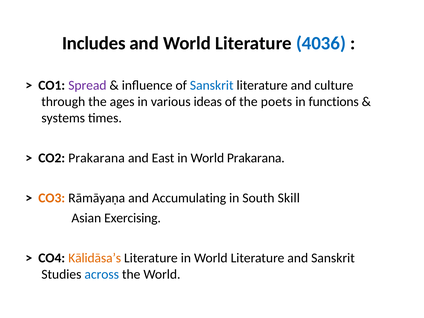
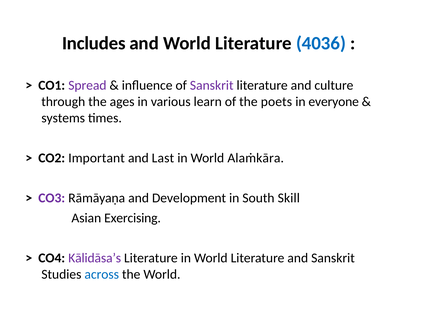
Sanskrit colour: blue -> purple (212, 85)
ideas: ideas -> learn (208, 102)
functions: functions -> everyone (334, 102)
CO2 Prakarana: Prakarana -> Important (97, 158)
East: East -> Last (163, 158)
World Prakarana: Prakarana -> Alaṁkāra (256, 158)
CO3 colour: orange -> purple (52, 198)
Accumulating: Accumulating -> Development (189, 198)
Kālidāsa’s colour: orange -> purple (95, 258)
